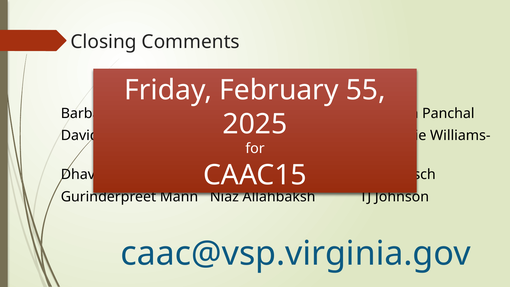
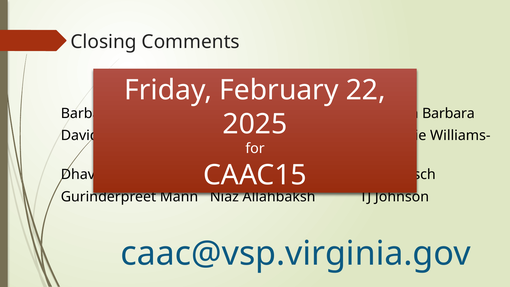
55: 55 -> 22 (366, 90)
Panchal: Panchal -> Barbara (448, 113)
